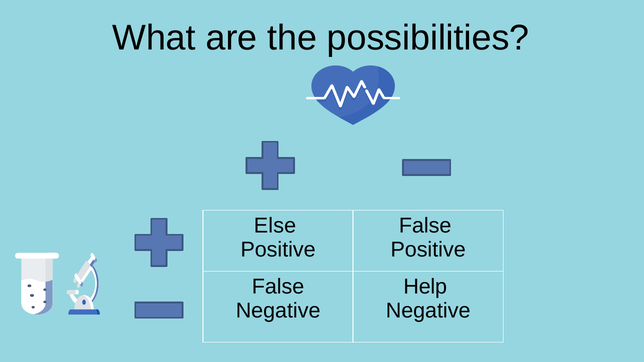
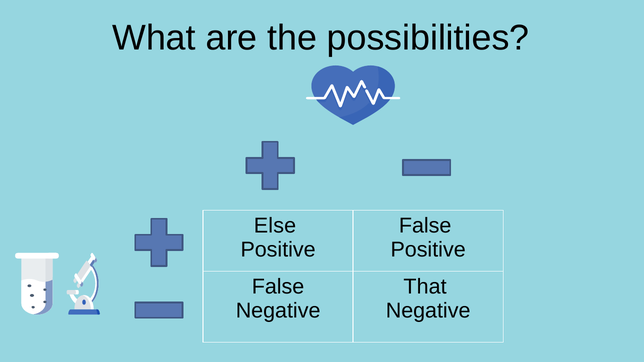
Help: Help -> That (425, 287)
